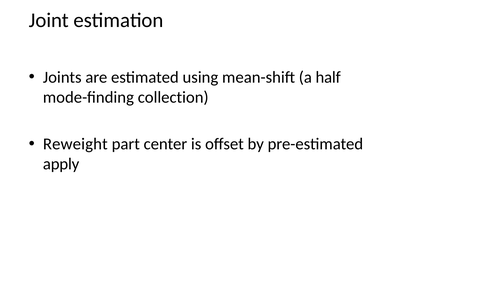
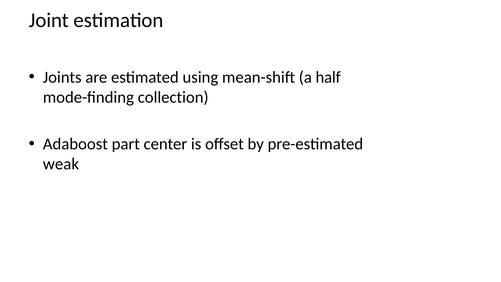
Reweight: Reweight -> Adaboost (75, 144)
apply: apply -> weak (61, 164)
